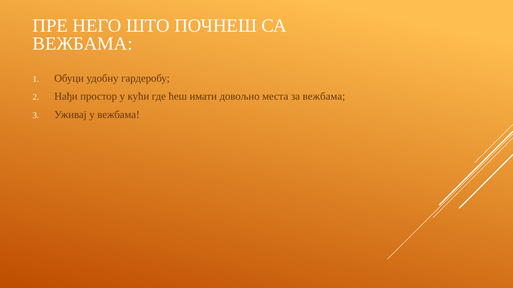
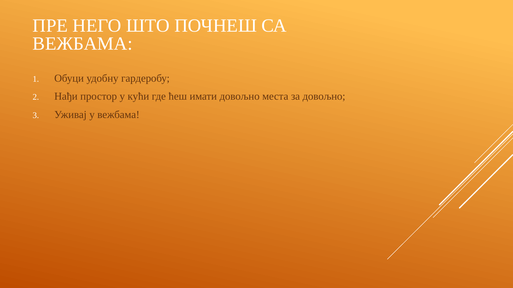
за вежбама: вежбама -> довољно (324, 97)
